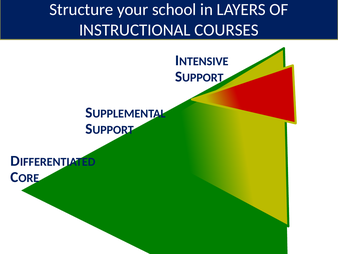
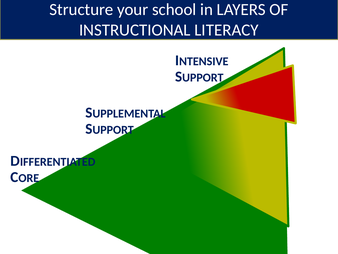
COURSES: COURSES -> LITERACY (227, 30)
